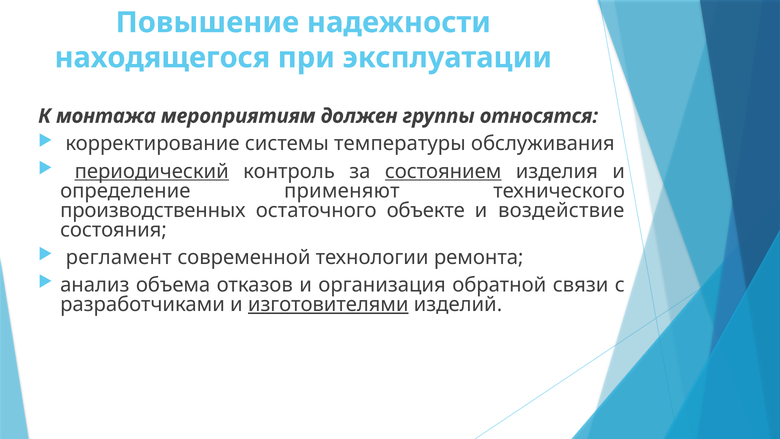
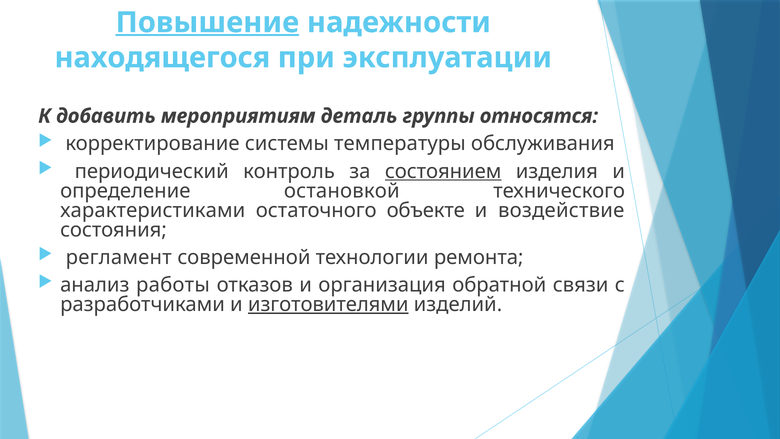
Повышение underline: none -> present (207, 23)
монтажа: монтажа -> добавить (106, 116)
должен: должен -> деталь (359, 116)
периодический underline: present -> none (152, 171)
применяют: применяют -> остановкой (342, 191)
производственных: производственных -> характеристиками (153, 210)
объема: объема -> работы (173, 285)
